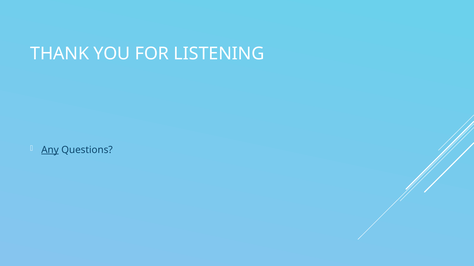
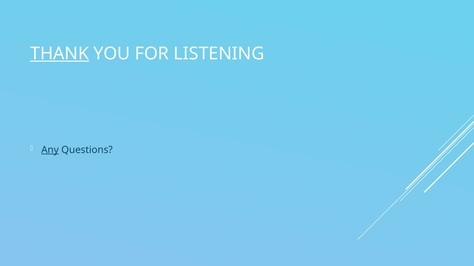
THANK underline: none -> present (60, 54)
